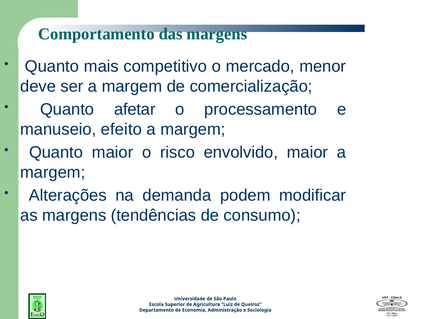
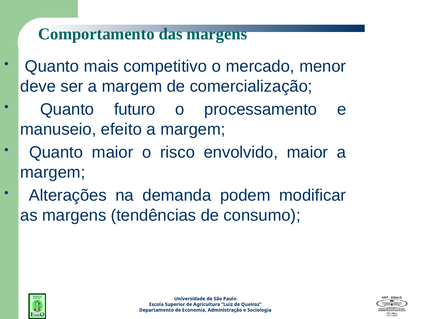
afetar: afetar -> futuro (135, 109)
